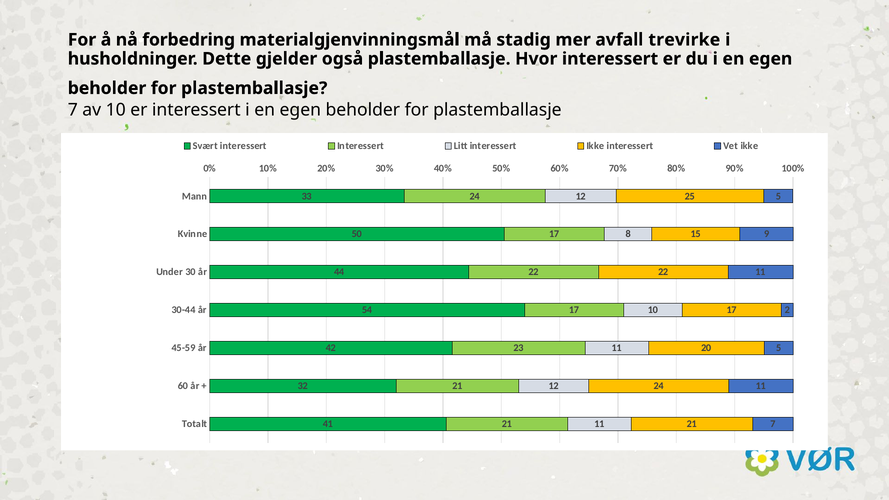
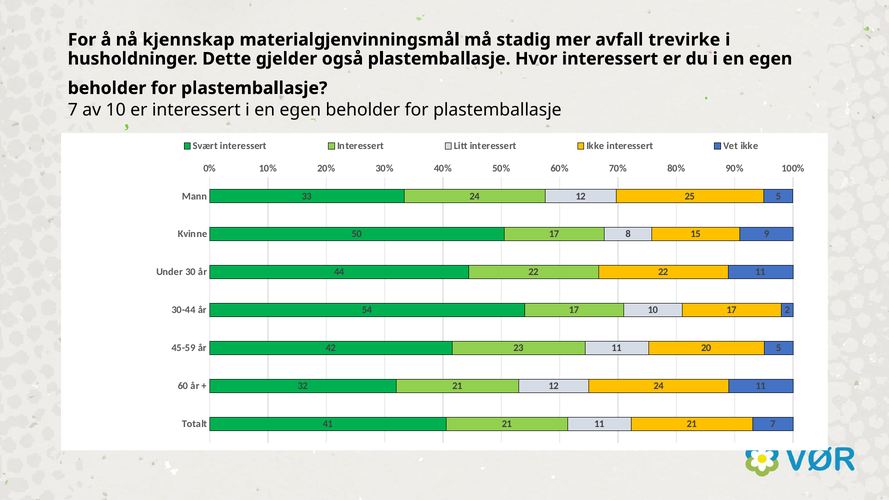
forbedring: forbedring -> kjennskap (189, 40)
